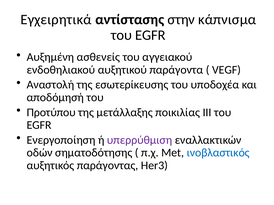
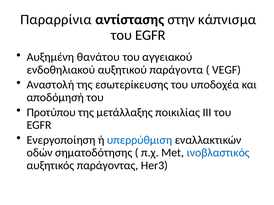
Εγχειρητικά: Εγχειρητικά -> Παραρρίνια (56, 20)
ασθενείς: ασθενείς -> θανάτου (98, 57)
υπερρύθμιση colour: purple -> blue (140, 140)
